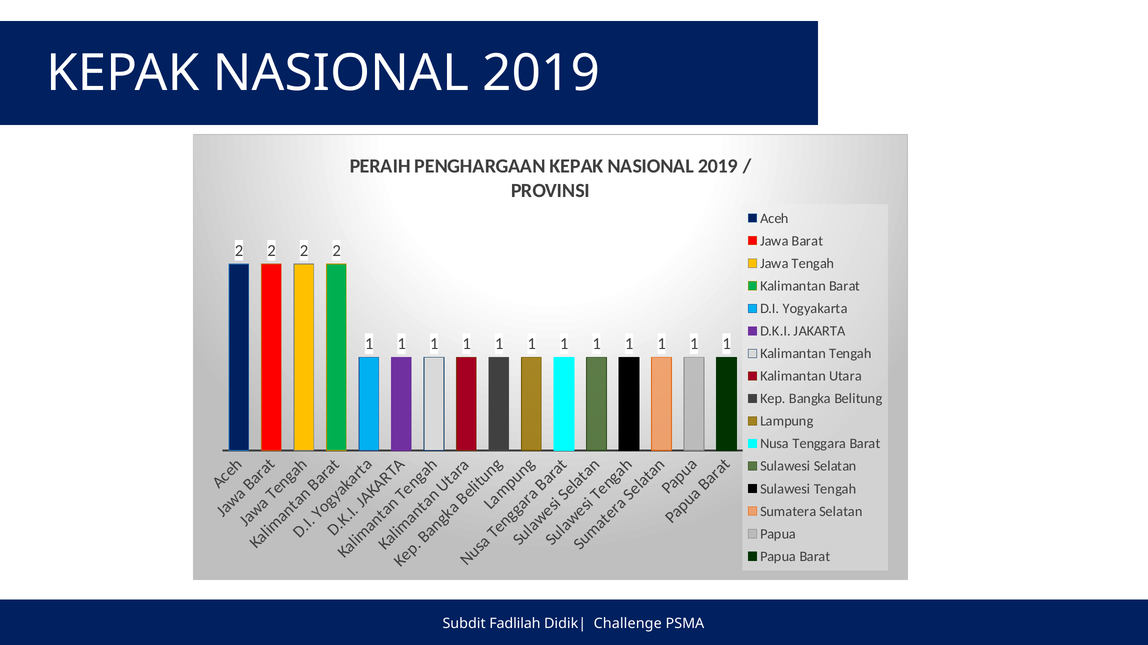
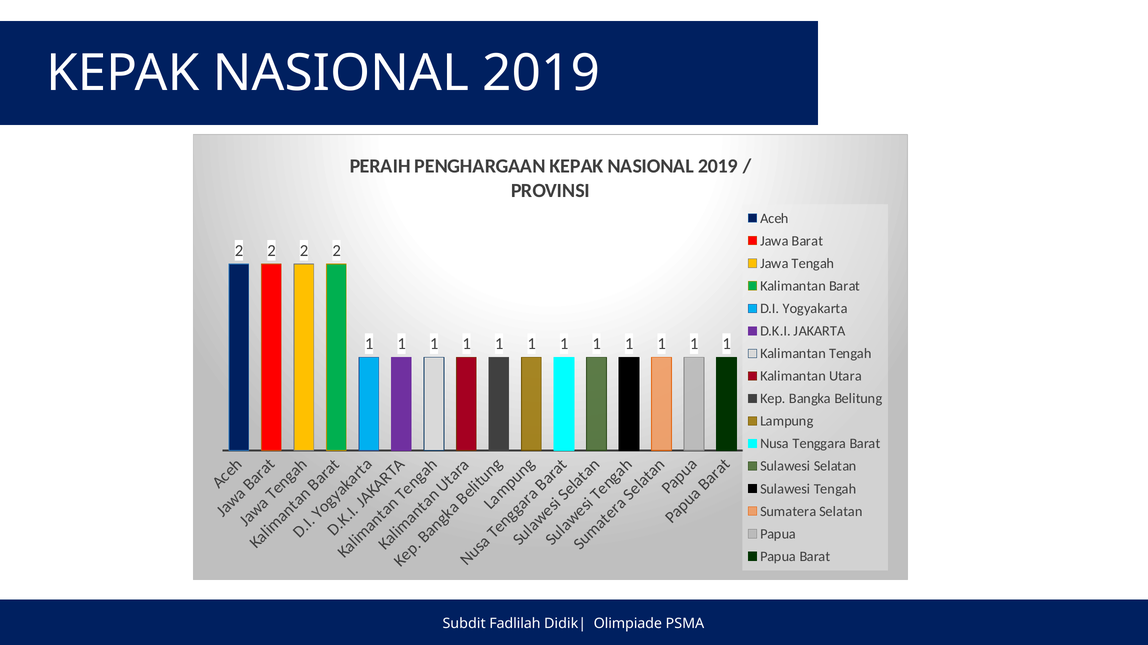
Challenge: Challenge -> Olimpiade (628, 624)
